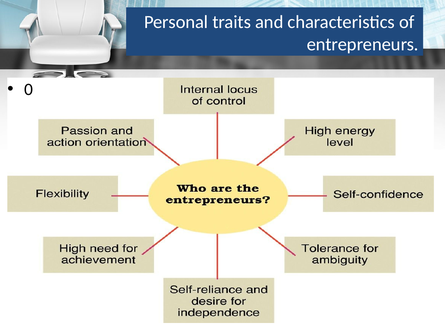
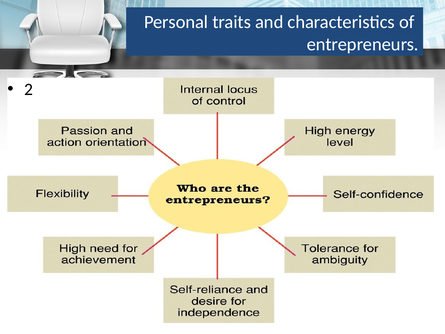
0: 0 -> 2 (28, 89)
